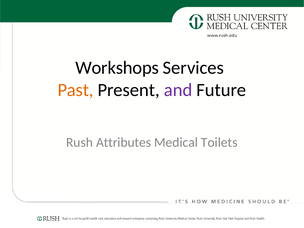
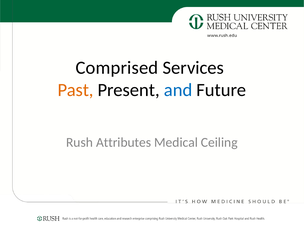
Workshops: Workshops -> Comprised (117, 68)
and colour: purple -> blue (178, 90)
Toilets: Toilets -> Ceiling (219, 142)
